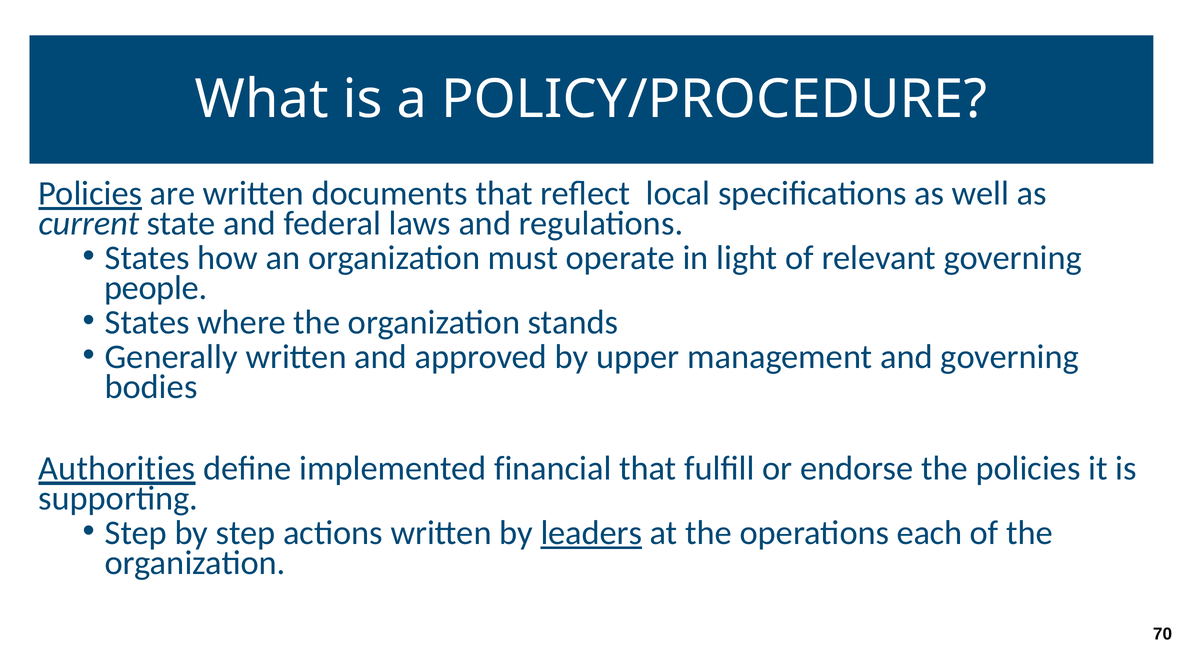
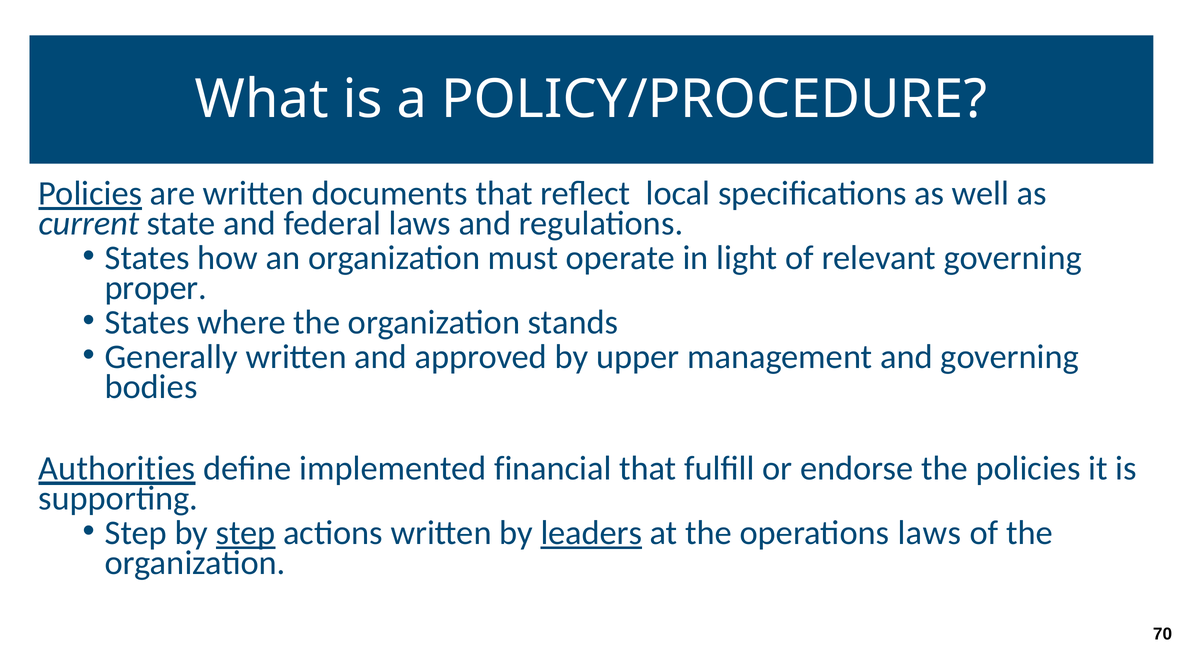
people: people -> proper (156, 288)
step underline: none -> present (246, 533)
operations each: each -> laws (929, 533)
